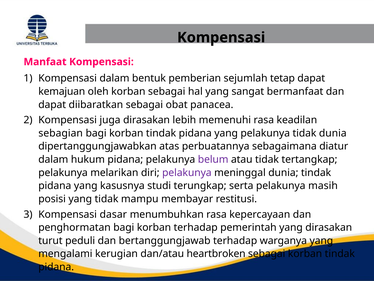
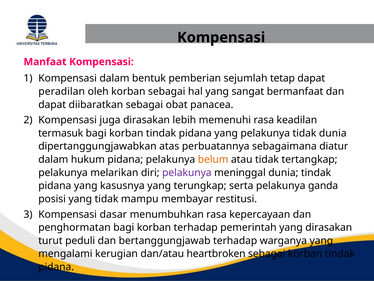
kemajuan: kemajuan -> peradilan (62, 91)
sebagian: sebagian -> termasuk (61, 133)
belum colour: purple -> orange (213, 159)
kasusnya studi: studi -> yang (159, 186)
masih: masih -> ganda (323, 186)
